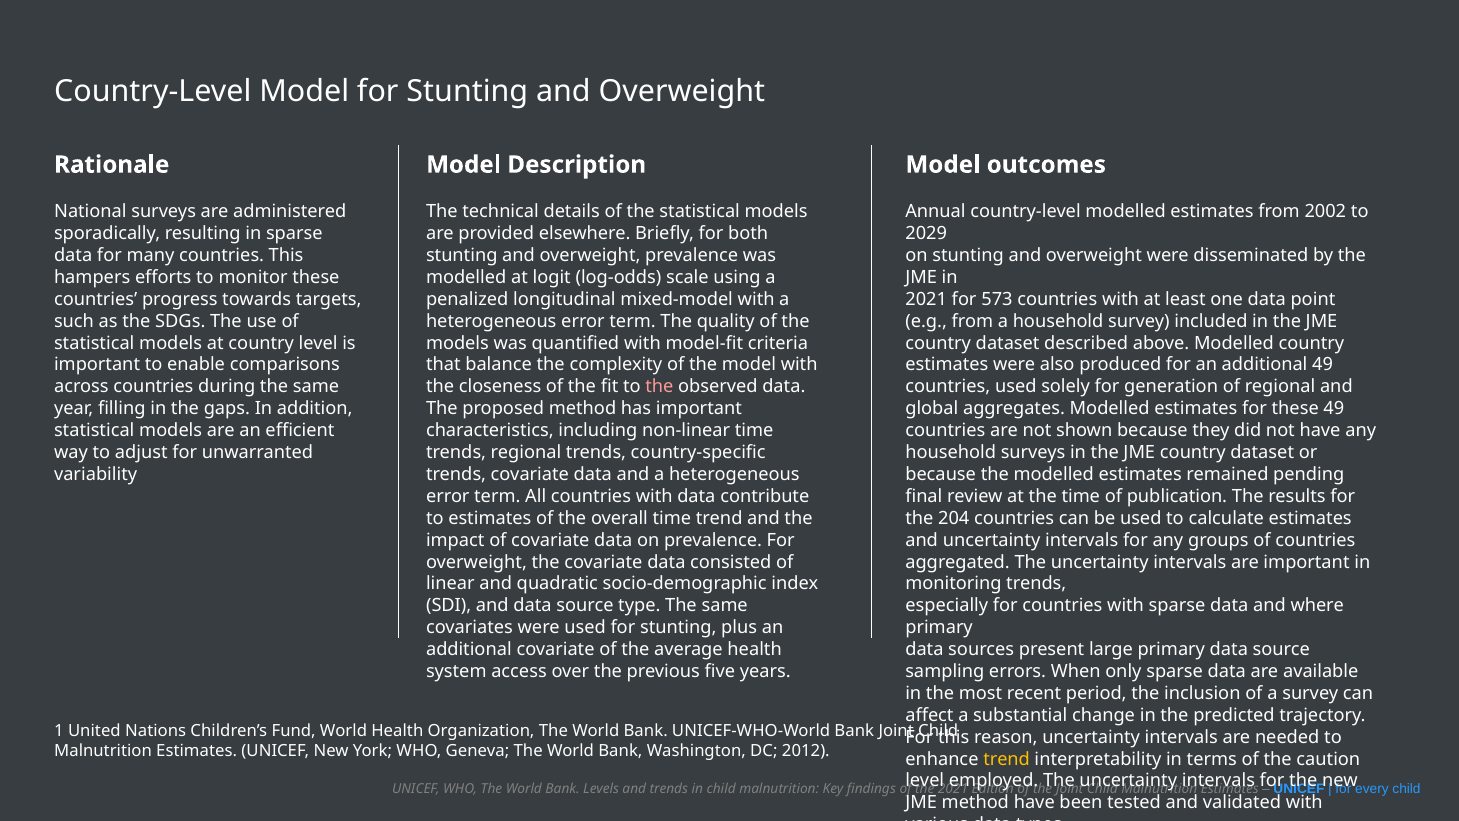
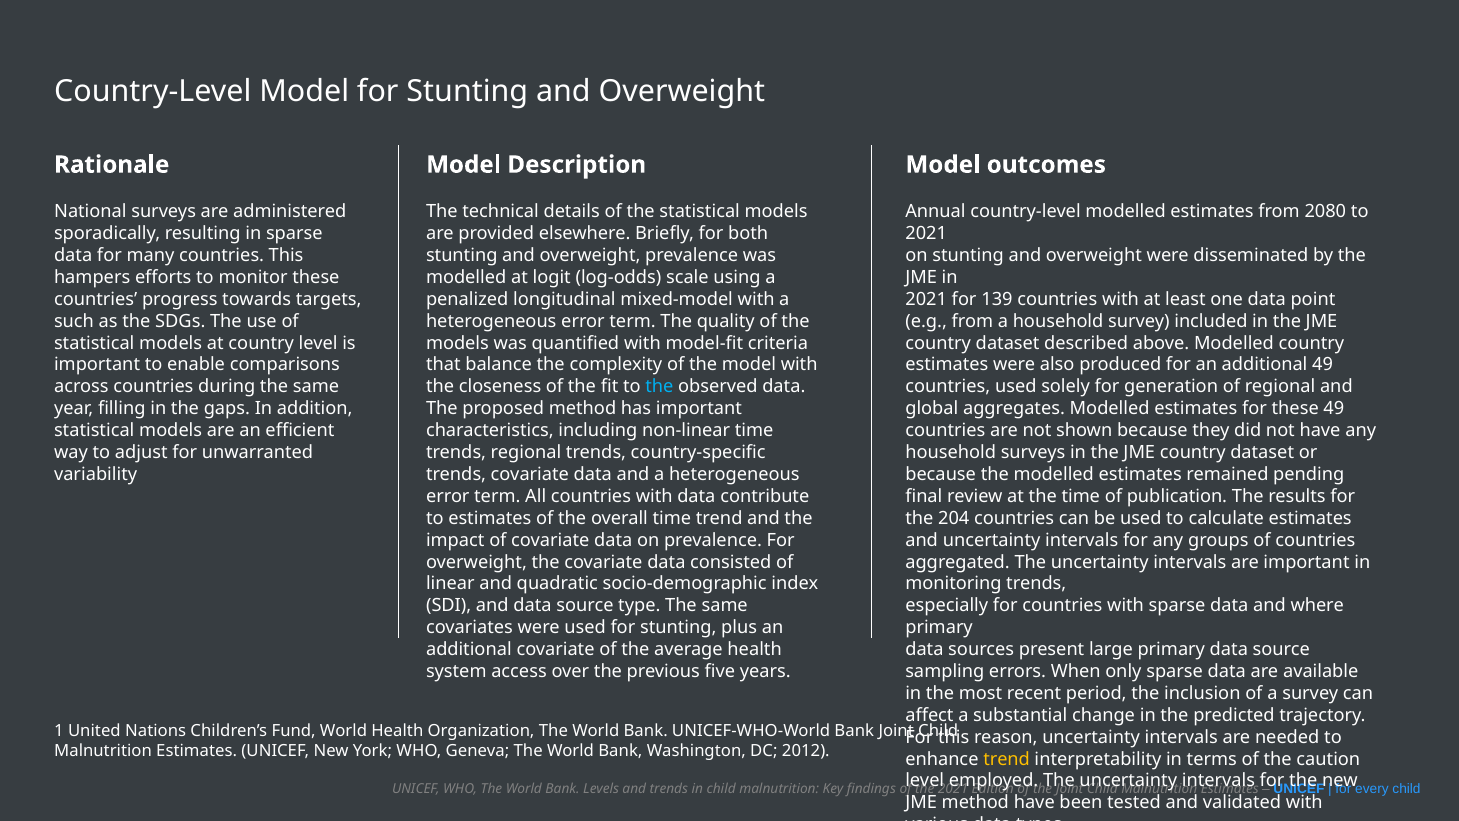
2002: 2002 -> 2080 (1325, 212)
2029: 2029 -> 2021 (926, 234)
573: 573 -> 139 (997, 299)
the colour: pink -> light blue (659, 387)
